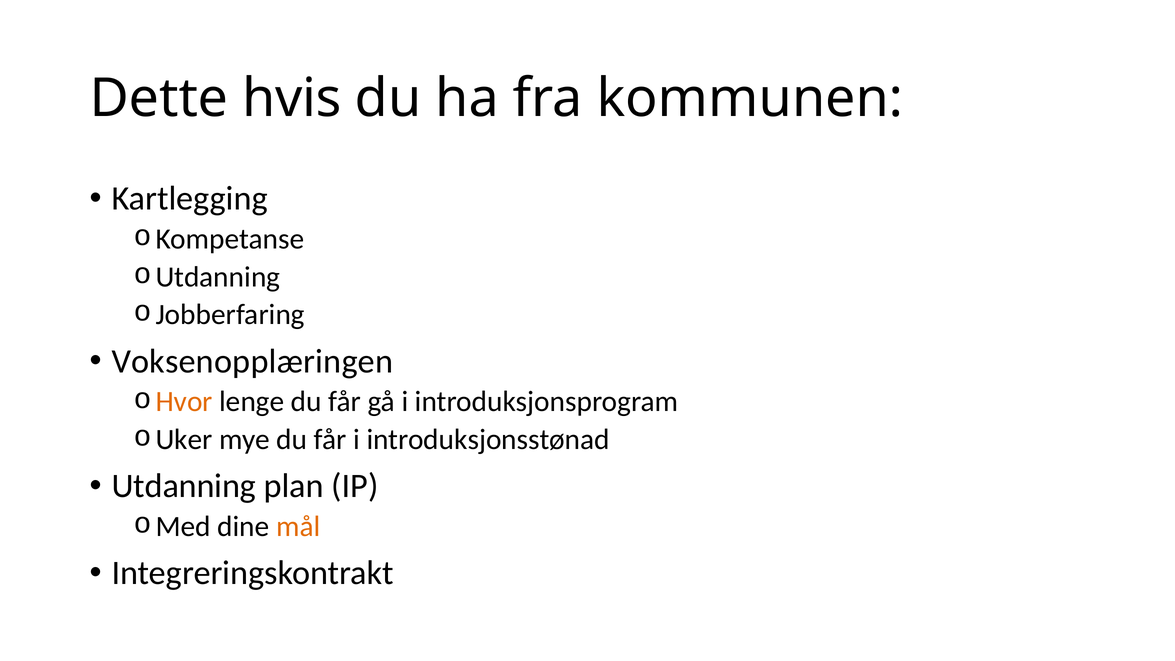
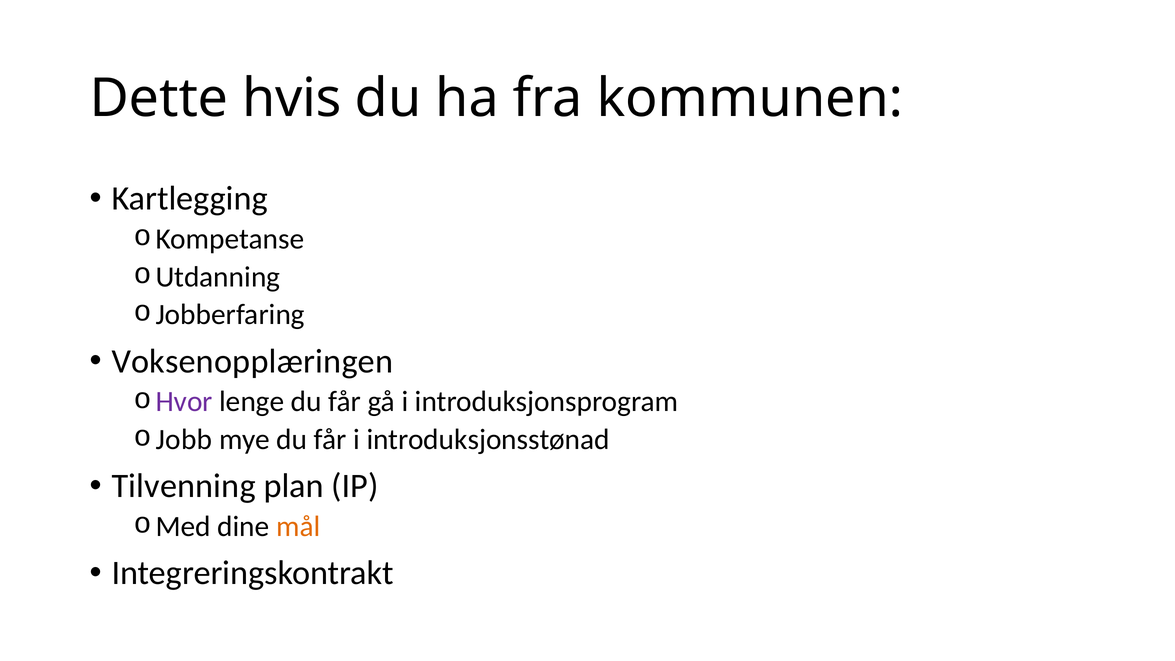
Hvor colour: orange -> purple (184, 402)
Uker: Uker -> Jobb (184, 440)
Utdanning: Utdanning -> Tilvenning (184, 486)
